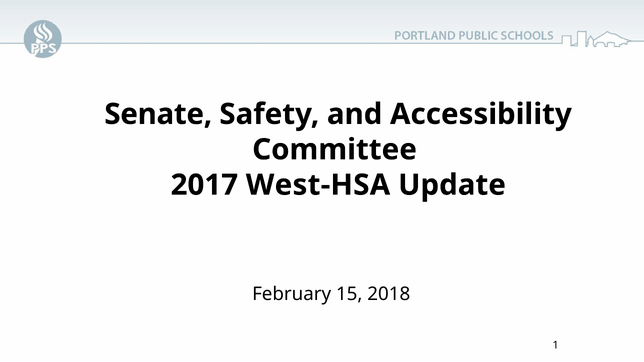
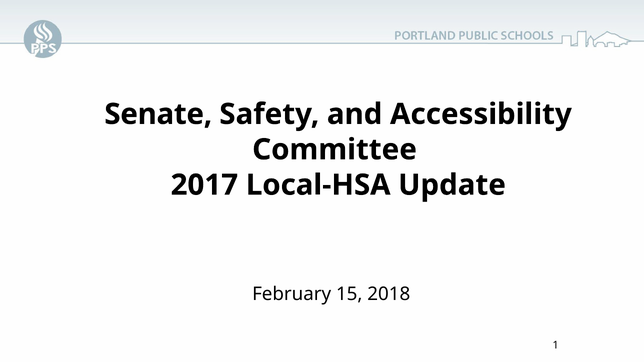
West-HSA: West-HSA -> Local-HSA (318, 185)
